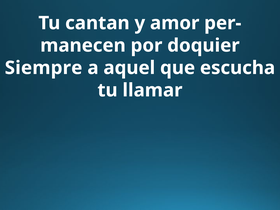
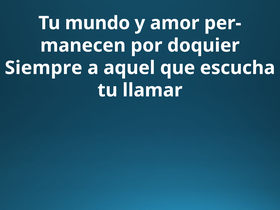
cantan: cantan -> mundo (97, 23)
